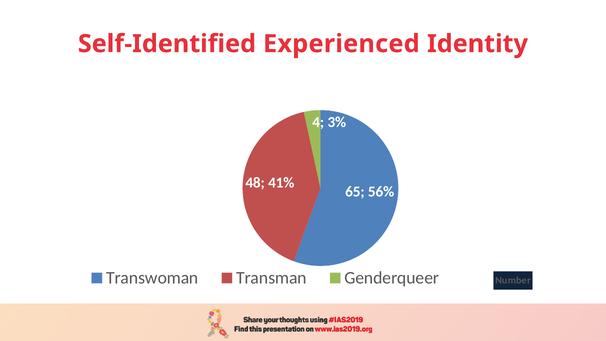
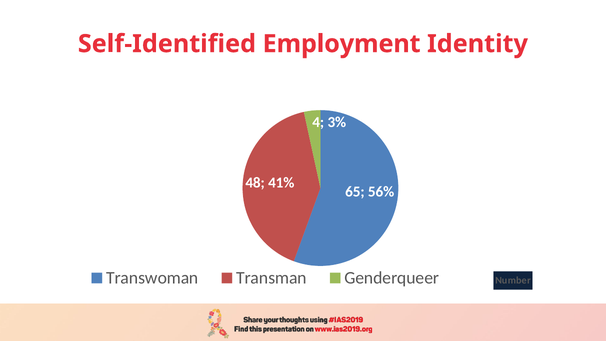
Experienced: Experienced -> Employment (342, 44)
